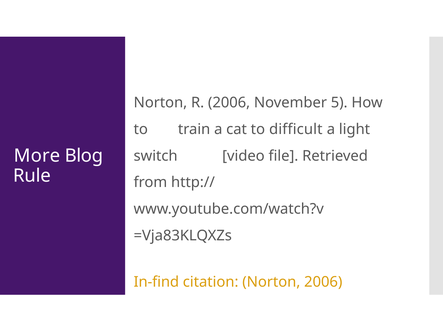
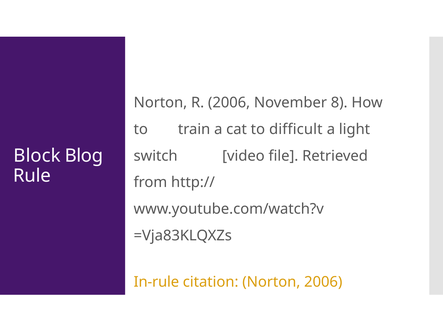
5: 5 -> 8 (339, 103)
More: More -> Block (37, 156)
In-find: In-find -> In-rule (156, 282)
